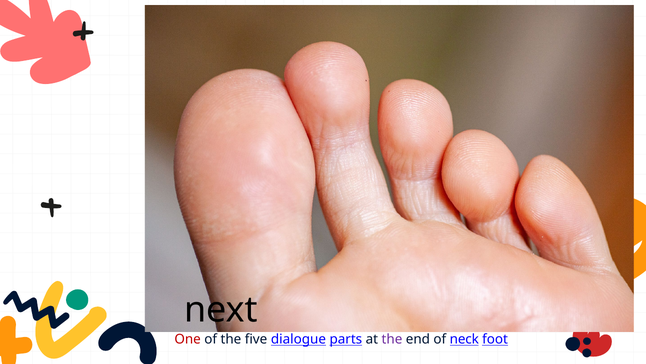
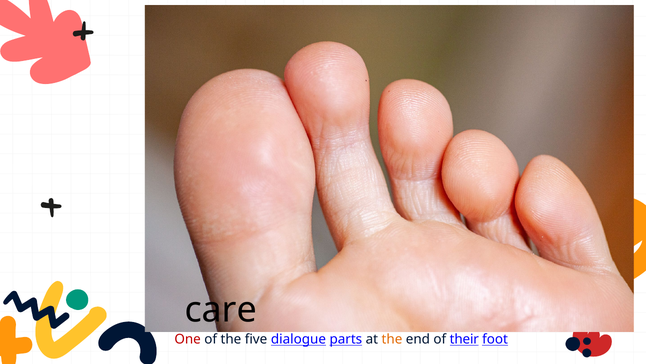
next: next -> care (221, 309)
the colour: purple -> orange (392, 339)
neck: neck -> their (464, 339)
